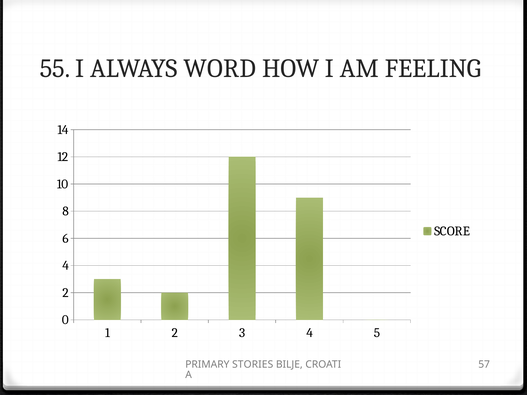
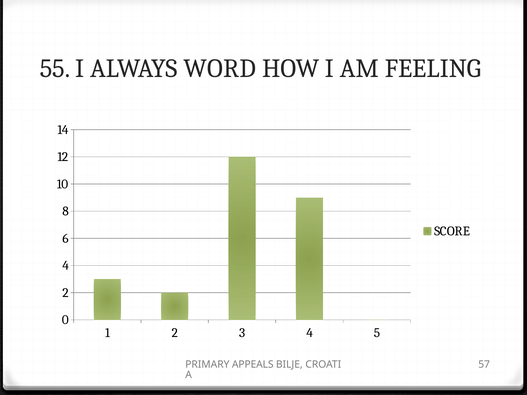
STORIES: STORIES -> APPEALS (253, 365)
